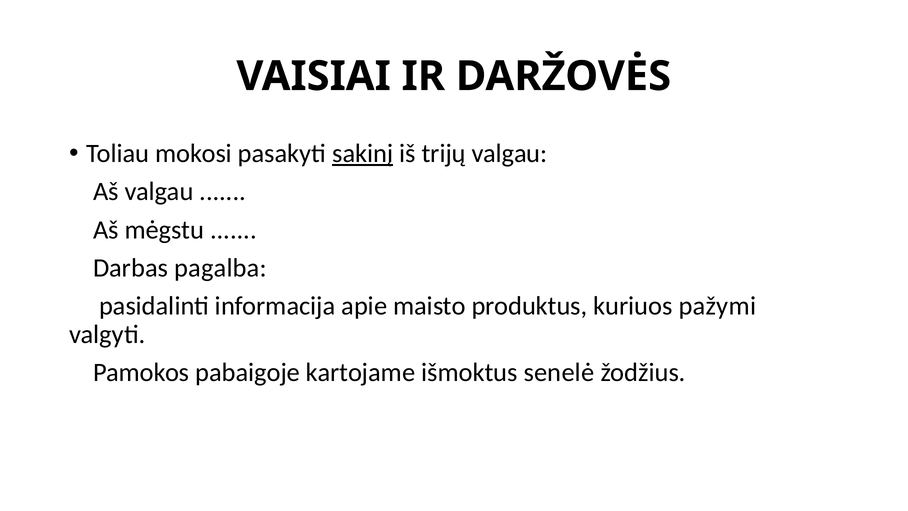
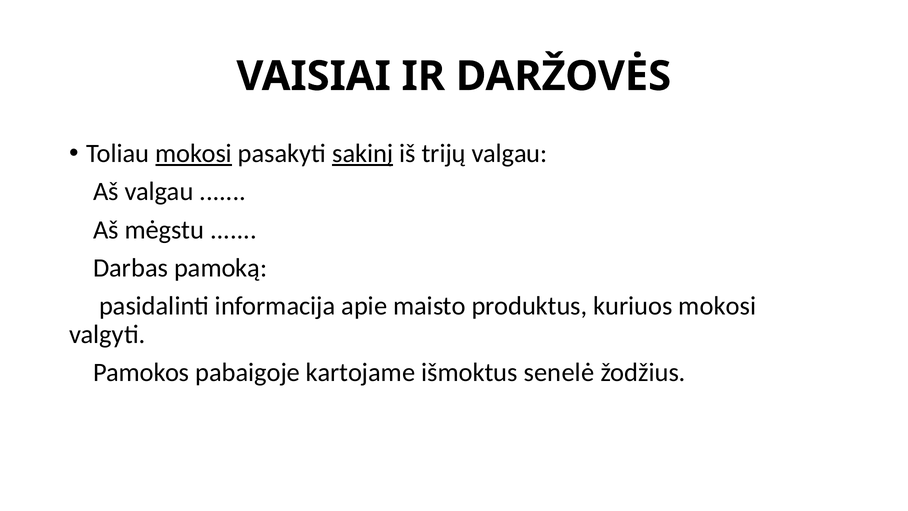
mokosi underline: none -> present (194, 154)
pagalba: pagalba -> pamoką (221, 268)
kuriuos pažymi: pažymi -> mokosi (717, 306)
